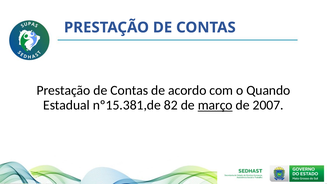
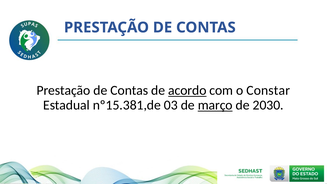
acordo underline: none -> present (187, 90)
Quando: Quando -> Constar (268, 90)
82: 82 -> 03 (171, 105)
2007: 2007 -> 2030 (268, 105)
